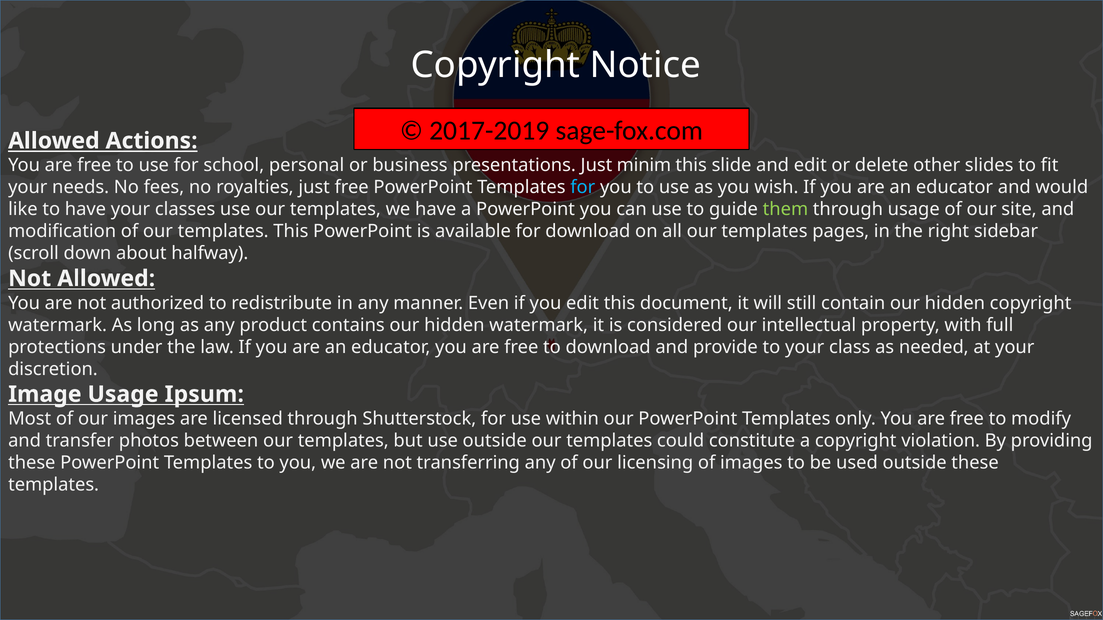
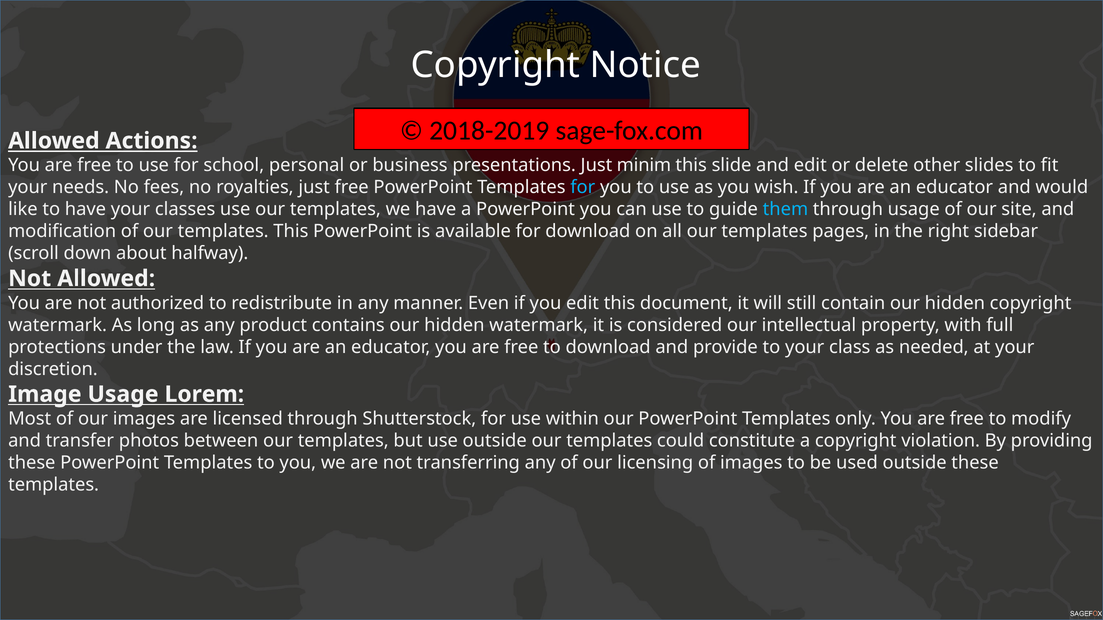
2017-2019: 2017-2019 -> 2018-2019 (489, 131)
them colour: light green -> light blue (785, 209)
Ipsum: Ipsum -> Lorem (204, 395)
